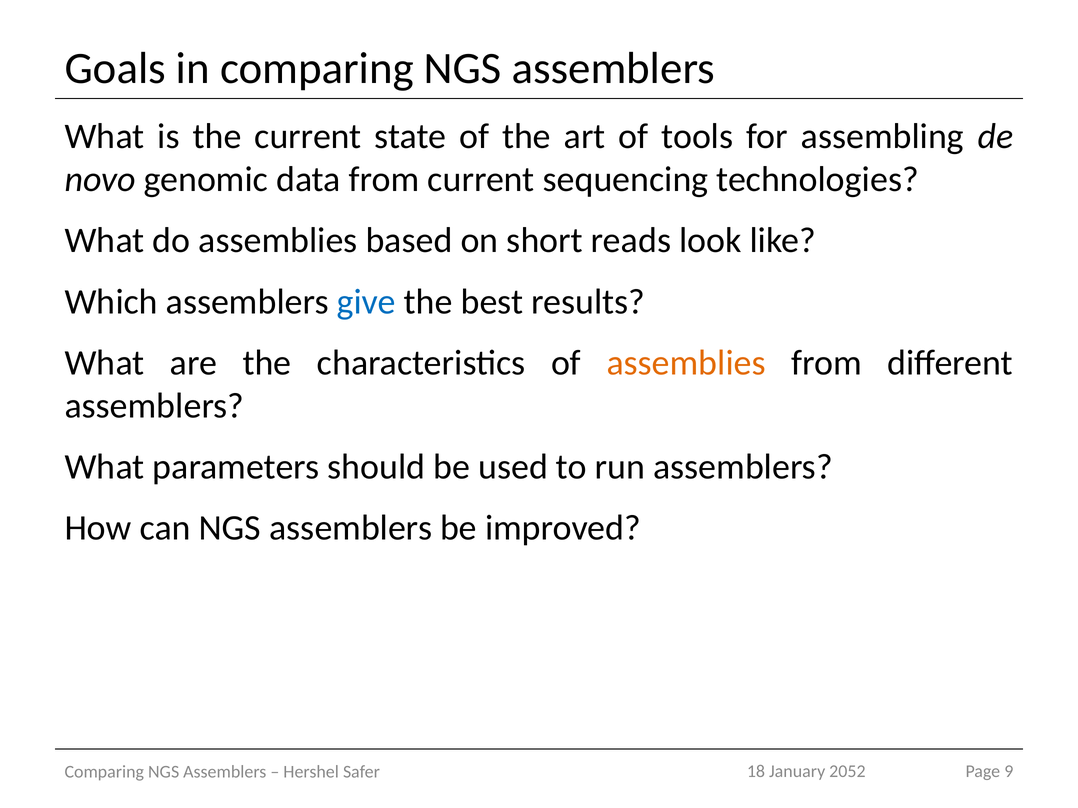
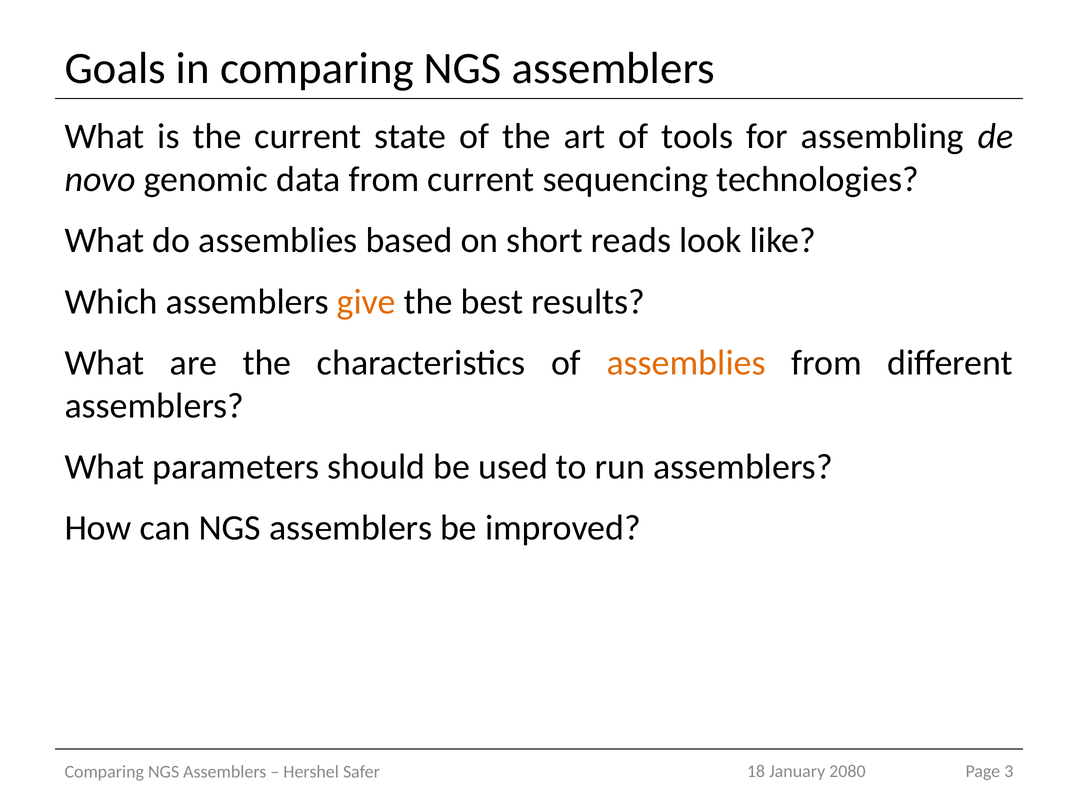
give colour: blue -> orange (366, 302)
2052: 2052 -> 2080 (847, 772)
9: 9 -> 3 (1009, 772)
